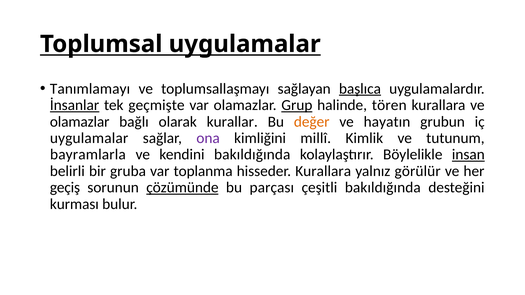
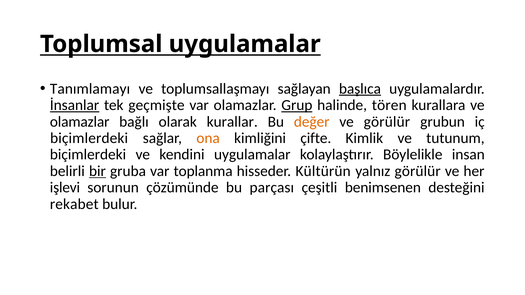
ve hayatın: hayatın -> görülür (387, 122)
uygulamalar: uygulamalar -> biçimlerdeki (89, 138)
ona colour: purple -> orange (208, 138)
millî: millî -> çifte (316, 138)
bayramlarla: bayramlarla -> biçimlerdeki (88, 155)
kendini bakıldığında: bakıldığında -> uygulamalar (252, 155)
insan underline: present -> none (468, 155)
bir underline: none -> present (97, 171)
hisseder Kurallara: Kurallara -> Kültürün (323, 171)
geçiş: geçiş -> işlevi (65, 188)
çözümünde underline: present -> none (182, 188)
çeşitli bakıldığında: bakıldığında -> benimsenen (383, 188)
kurması: kurması -> rekabet (74, 204)
